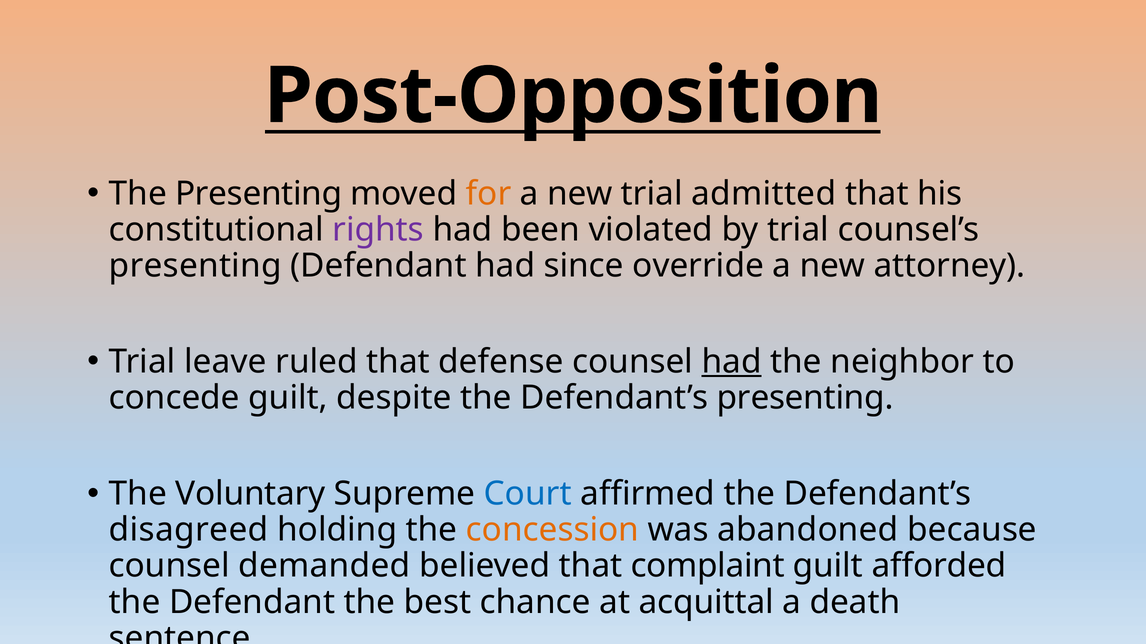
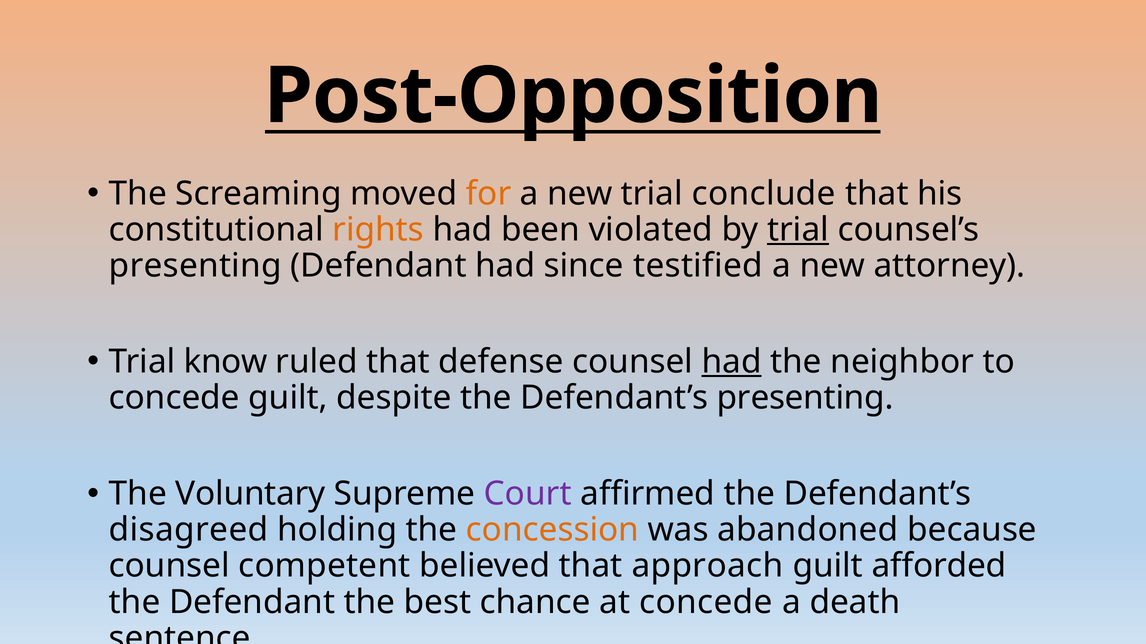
The Presenting: Presenting -> Screaming (259, 194)
admitted: admitted -> conclude (764, 194)
rights colour: purple -> orange (378, 230)
trial underline: none -> present (798, 230)
override: override -> testified (698, 266)
leave: leave -> know (226, 362)
Court colour: blue -> purple (528, 494)
demanded: demanded -> competent (324, 566)
complaint: complaint -> approach (707, 566)
at acquittal: acquittal -> concede (706, 603)
